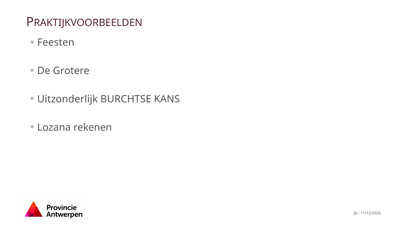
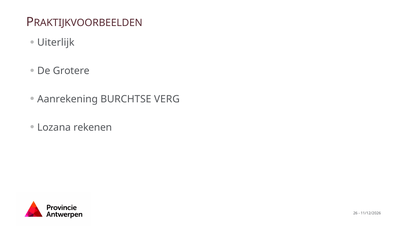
Feesten: Feesten -> Uiterlijk (56, 43)
Uitzonderlijk: Uitzonderlijk -> Aanrekening (68, 99)
KANS: KANS -> VERG (167, 99)
